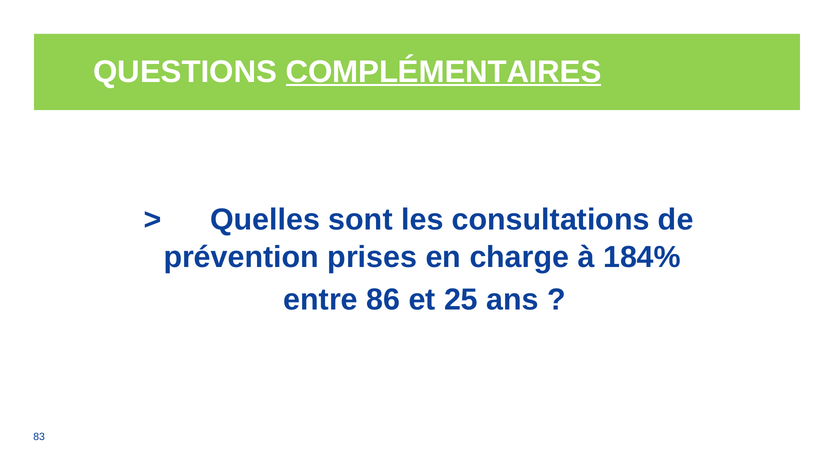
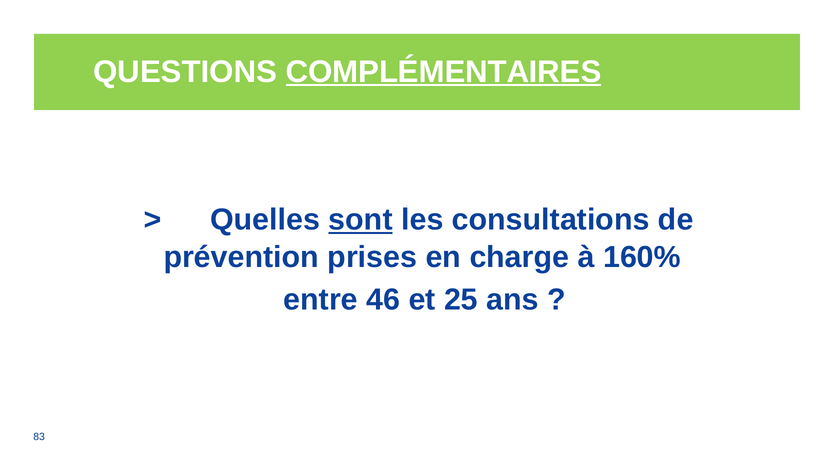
sont underline: none -> present (361, 220)
184%: 184% -> 160% (642, 257)
86: 86 -> 46 (383, 300)
